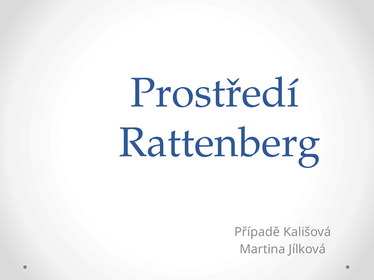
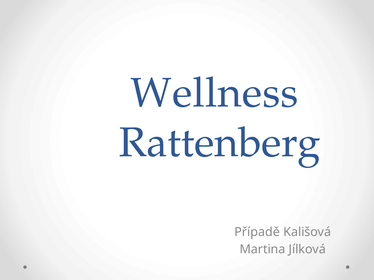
Prostředí: Prostředí -> Wellness (214, 93)
